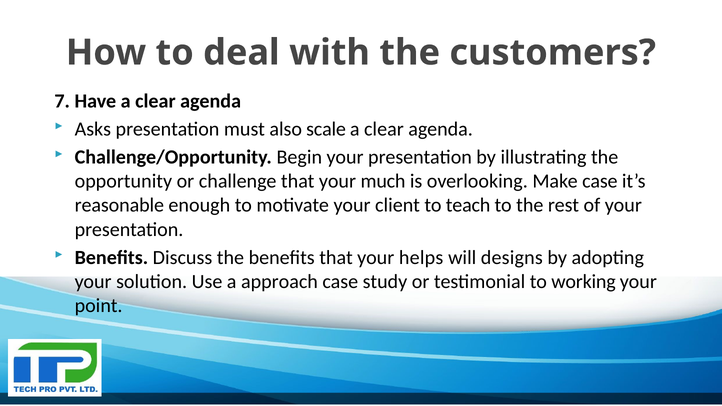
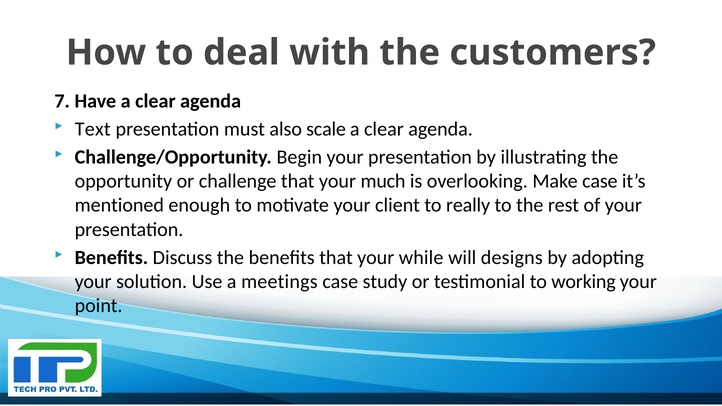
Asks: Asks -> Text (93, 129)
reasonable: reasonable -> mentioned (119, 205)
teach: teach -> really (468, 205)
helps: helps -> while (421, 258)
approach: approach -> meetings (279, 282)
